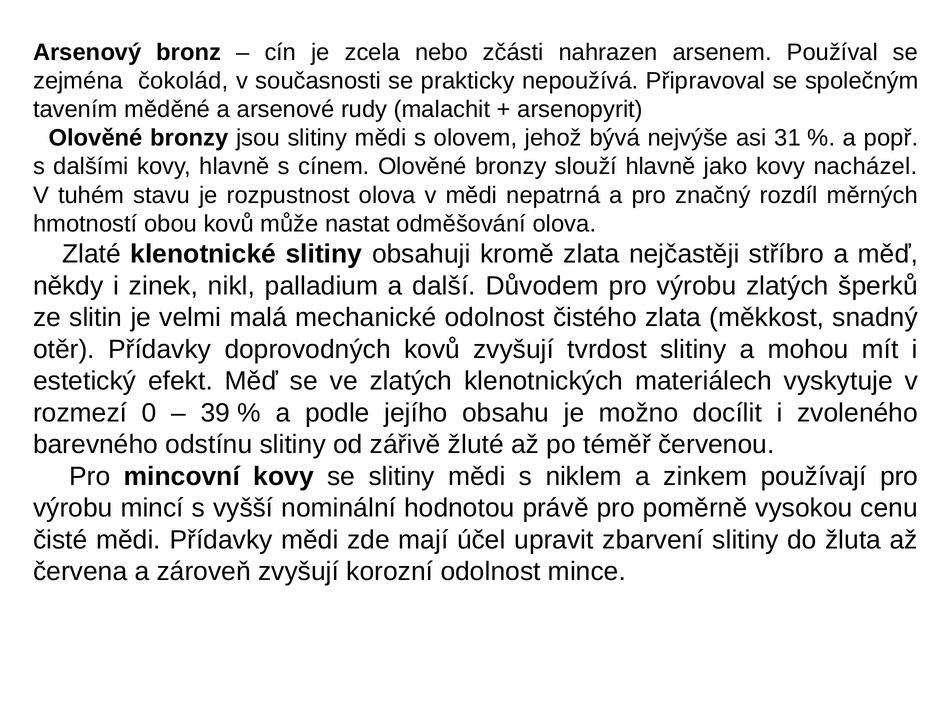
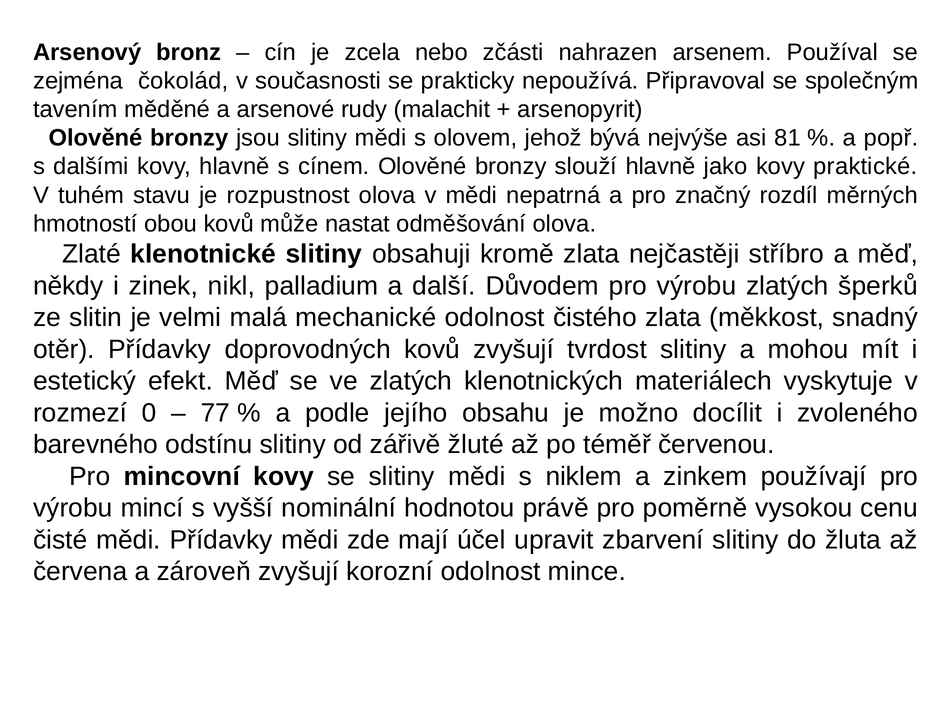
31: 31 -> 81 (788, 138)
nacházel: nacházel -> praktické (865, 167)
39: 39 -> 77 (215, 413)
